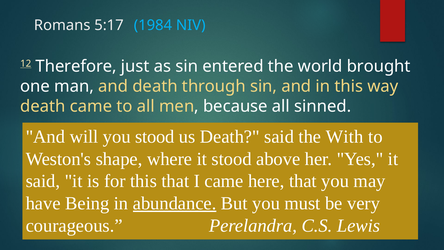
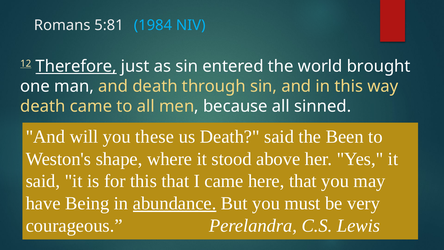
5:17: 5:17 -> 5:81 (109, 25)
Therefore underline: none -> present (76, 66)
you stood: stood -> these (155, 137)
With: With -> Been (345, 137)
